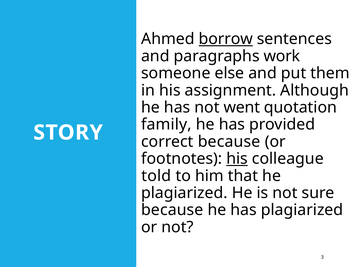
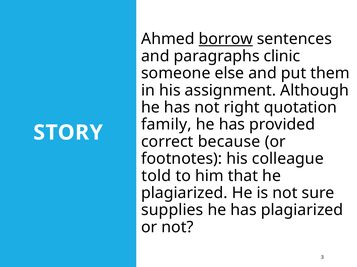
work: work -> clinic (282, 56)
went: went -> right (242, 108)
his underline: present -> none (237, 159)
because: because -> supplies (172, 211)
